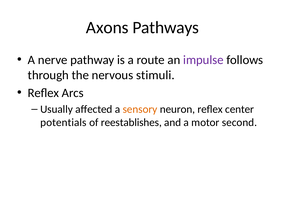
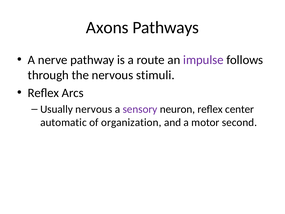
Usually affected: affected -> nervous (94, 109)
sensory colour: orange -> purple (140, 109)
potentials: potentials -> automatic (63, 122)
reestablishes: reestablishes -> organization (131, 122)
